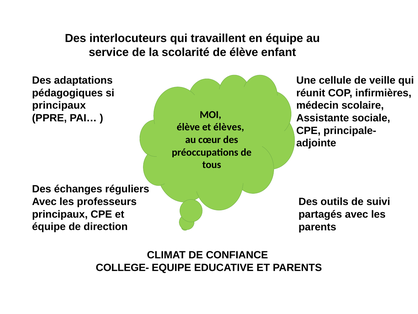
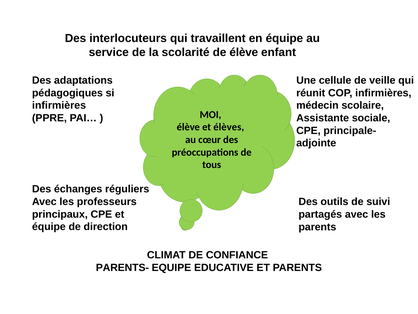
principaux: principaux -> infirmières (59, 105)
COLLEGE-: COLLEGE- -> PARENTS- (122, 267)
